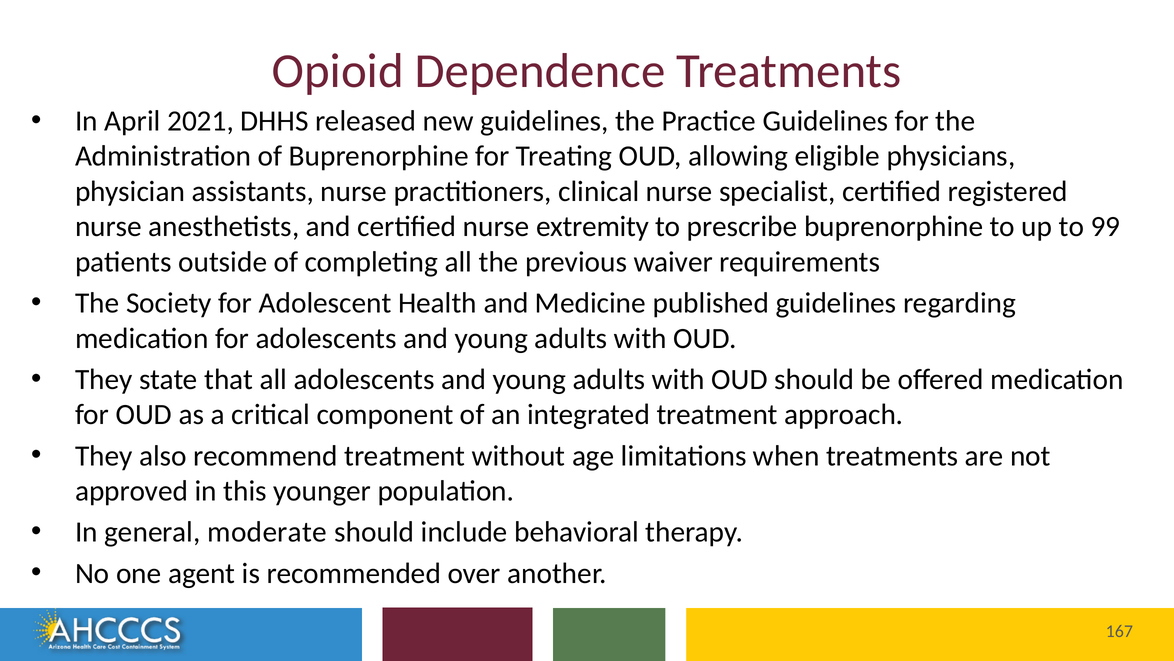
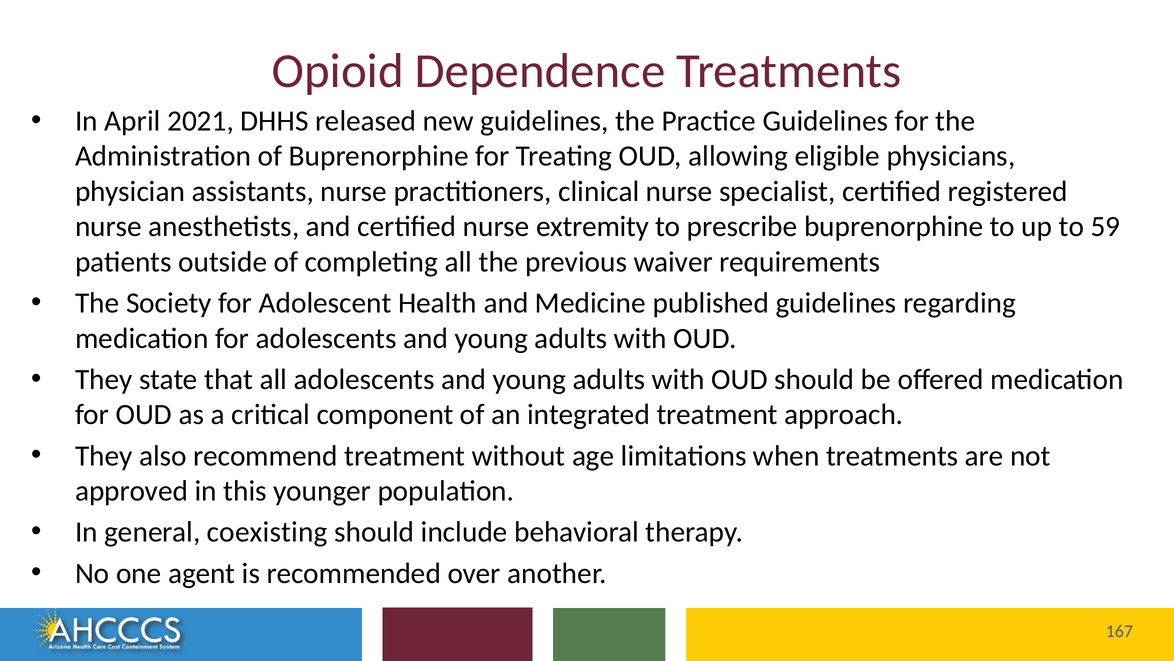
99: 99 -> 59 (1105, 227)
moderate: moderate -> coexisting (267, 532)
